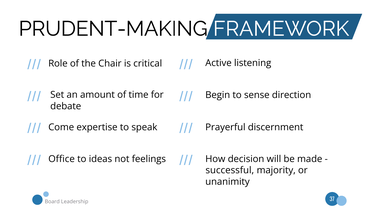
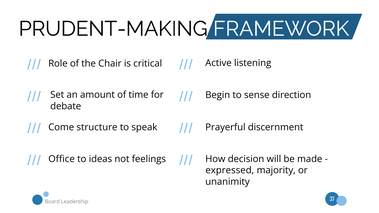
expertise: expertise -> structure (97, 127)
successful: successful -> expressed (230, 170)
